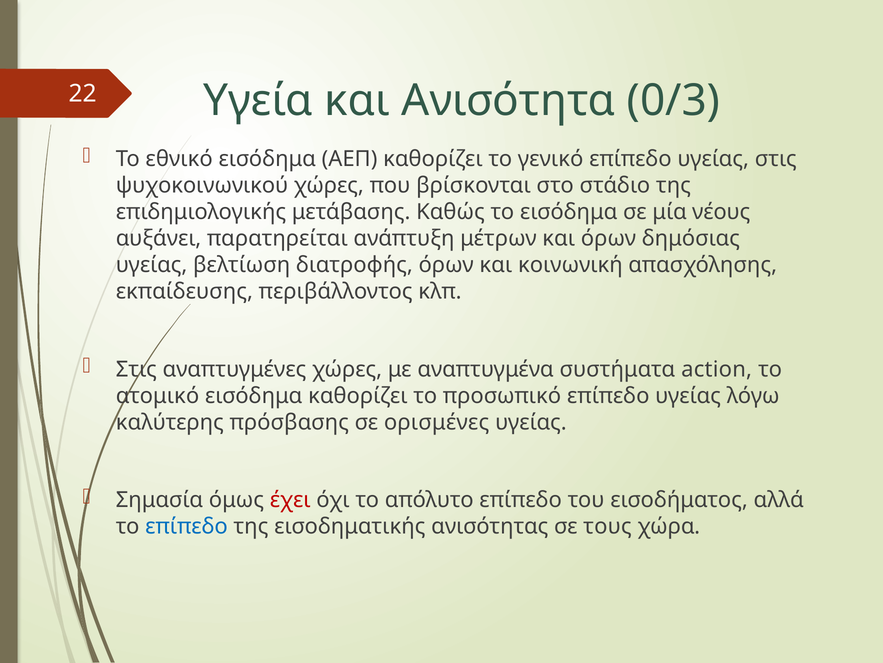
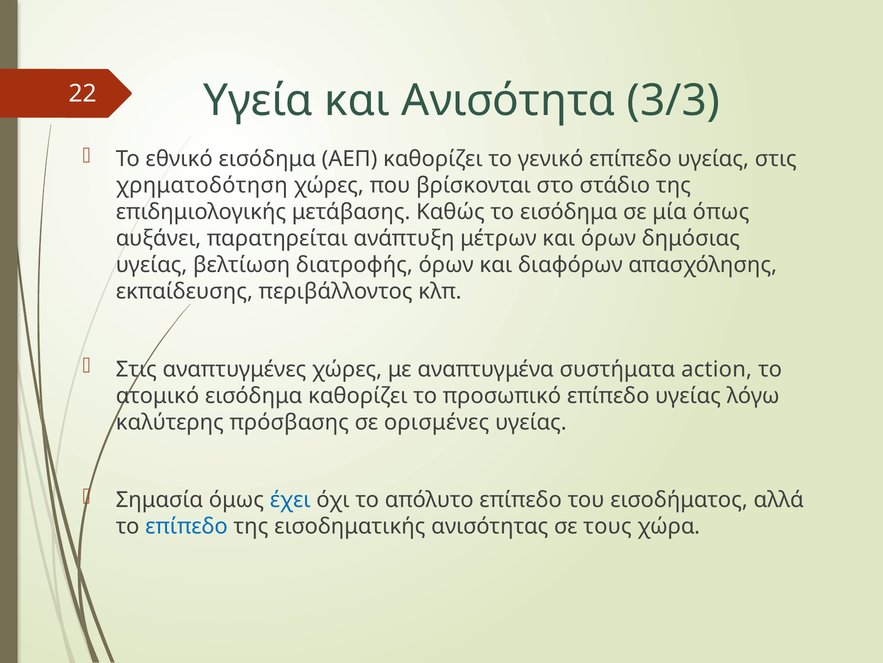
0/3: 0/3 -> 3/3 (673, 101)
ψυχοκοινωνικού: ψυχοκοινωνικού -> χρηματοδότηση (202, 185)
νέους: νέους -> όπως (721, 212)
κοινωνική: κοινωνική -> διαφόρων (570, 265)
έχει colour: red -> blue (290, 499)
